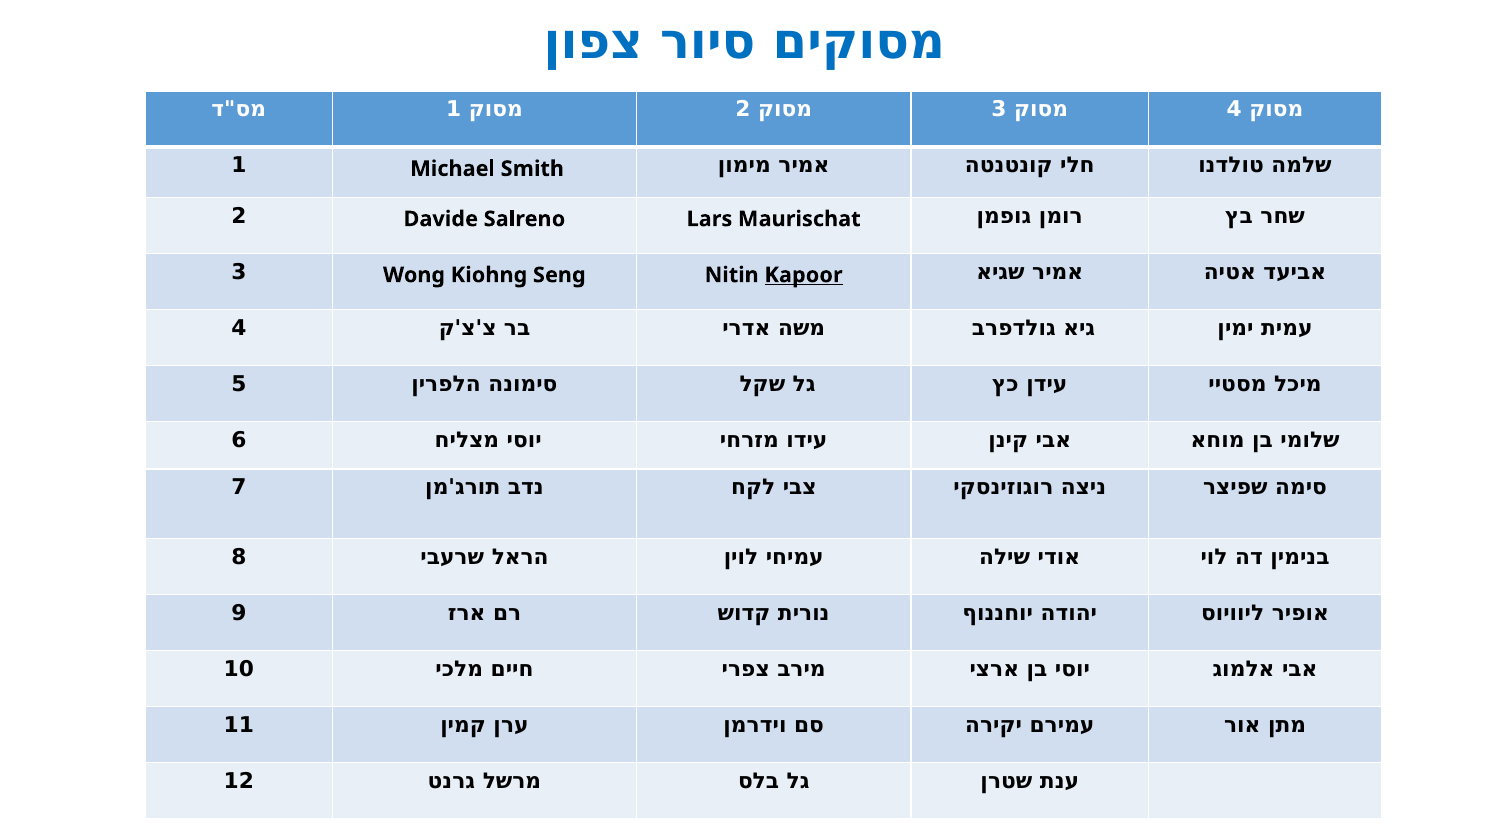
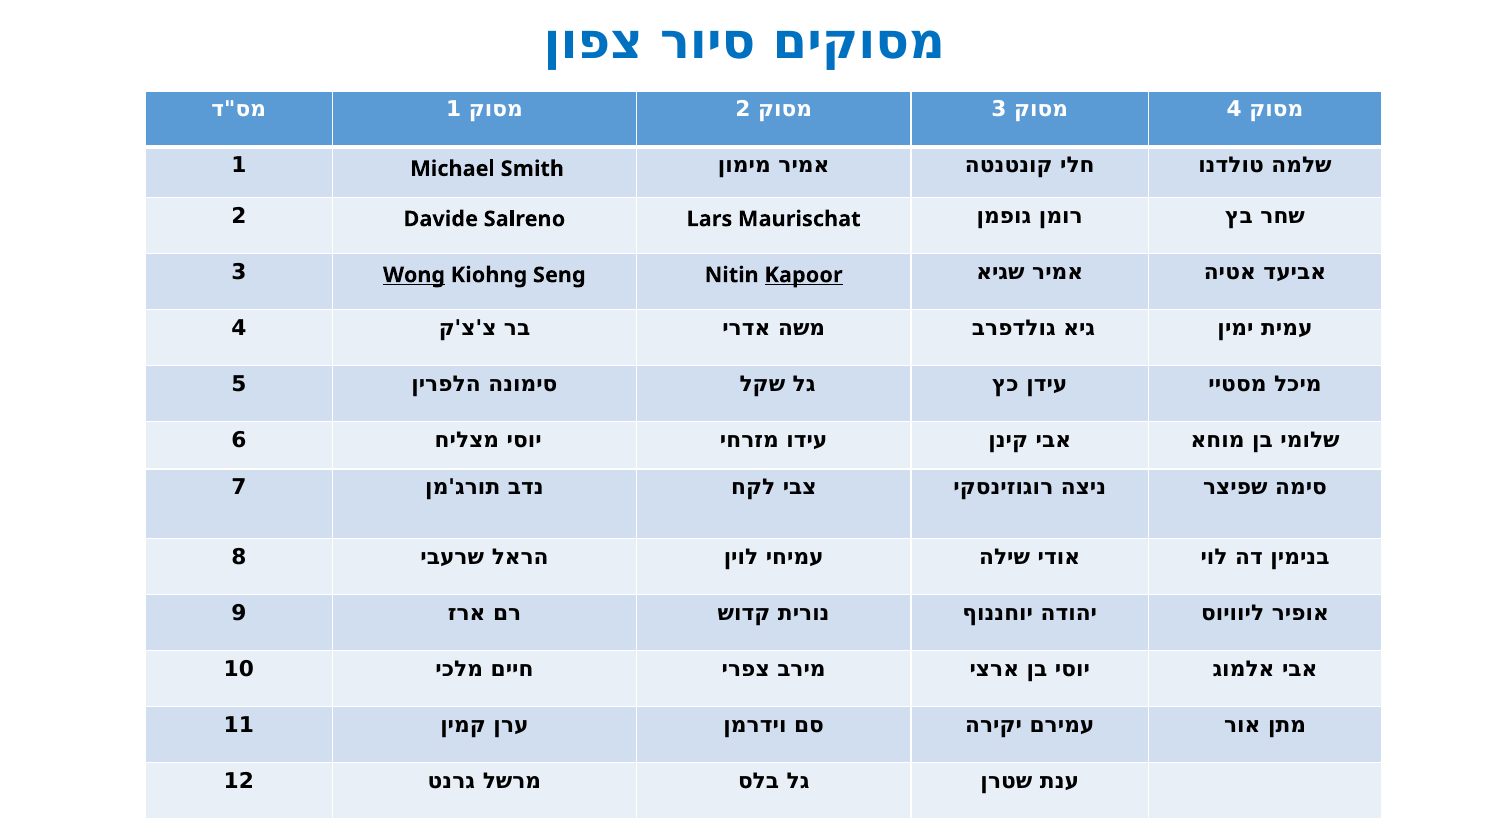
Wong underline: none -> present (414, 275)
